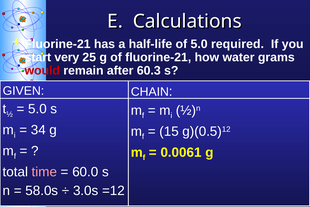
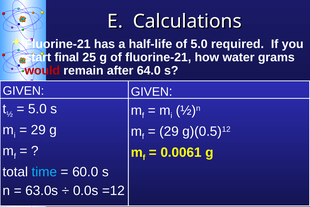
very: very -> final (67, 57)
60.3: 60.3 -> 64.0 (149, 70)
CHAIN: CHAIN -> GIVEN (150, 92)
34: 34 -> 29 (38, 130)
15: 15 -> 29 (169, 131)
time colour: pink -> light blue (44, 172)
58.0s: 58.0s -> 63.0s (42, 190)
3.0s: 3.0s -> 0.0s (86, 190)
